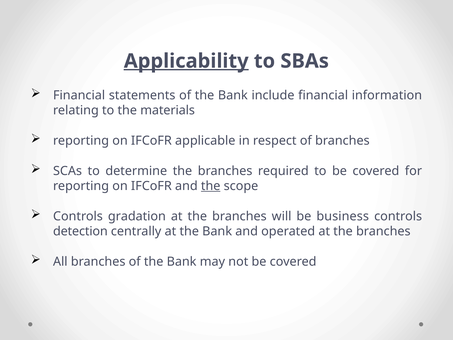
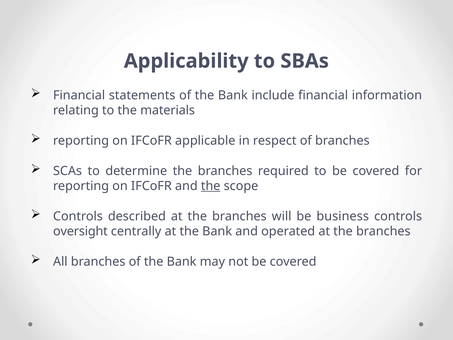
Applicability underline: present -> none (186, 61)
gradation: gradation -> described (137, 216)
detection: detection -> oversight (80, 231)
